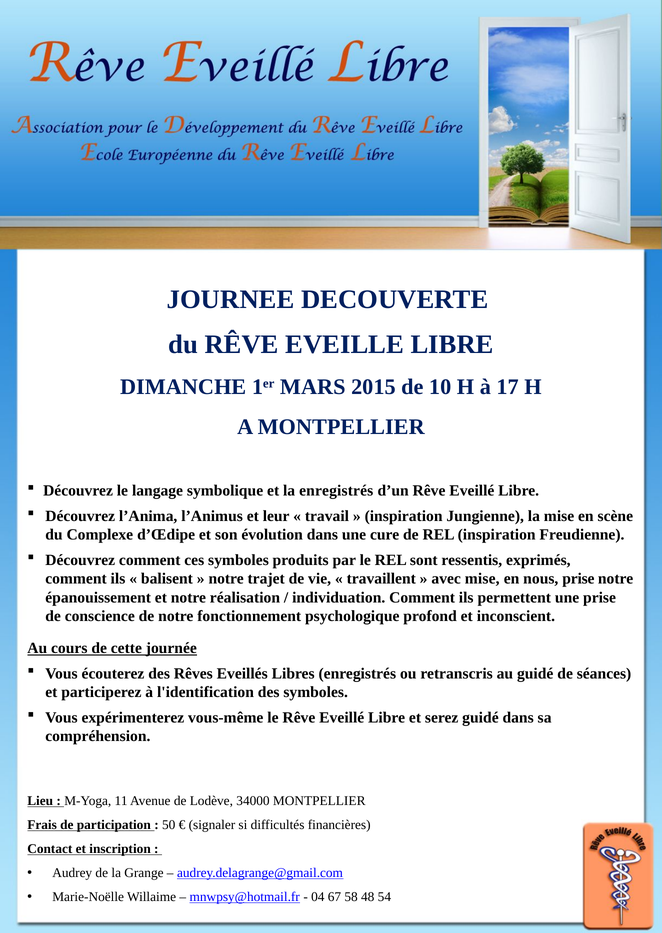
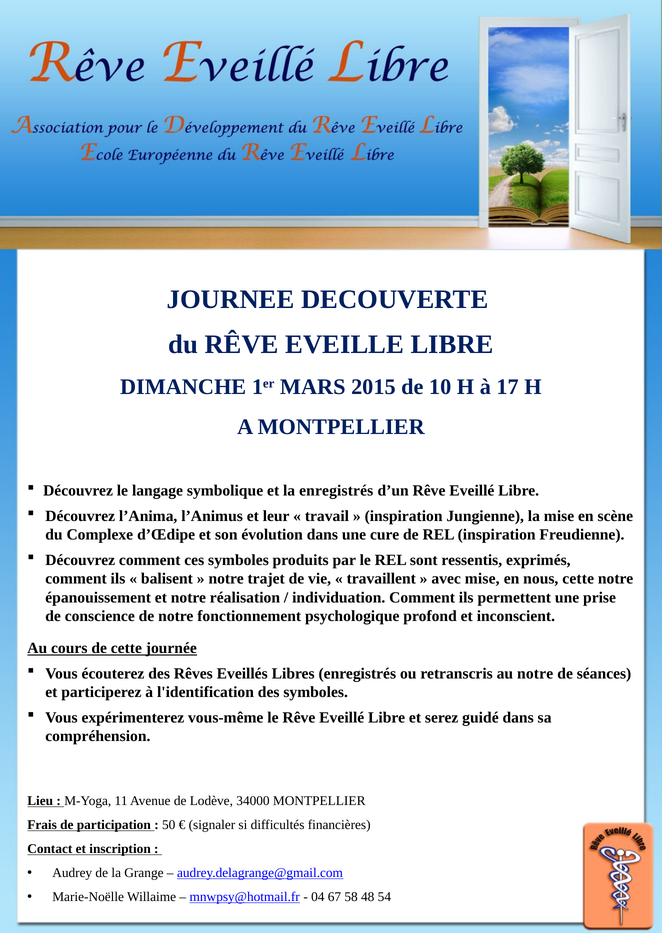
nous prise: prise -> cette (578, 579)
au guidé: guidé -> notre (535, 673)
